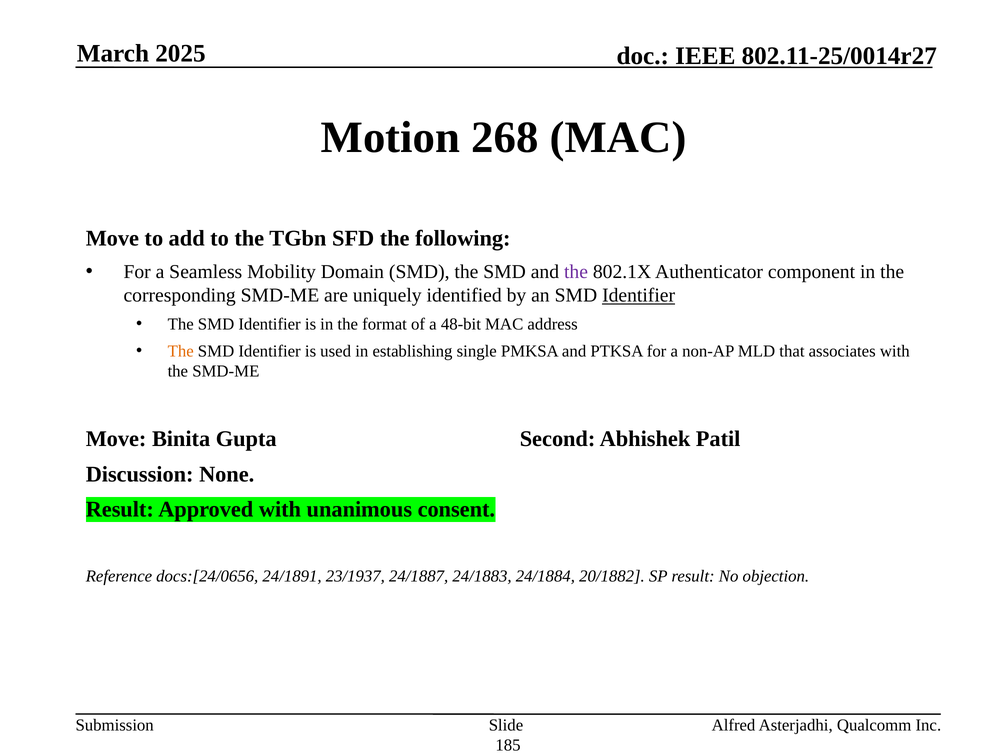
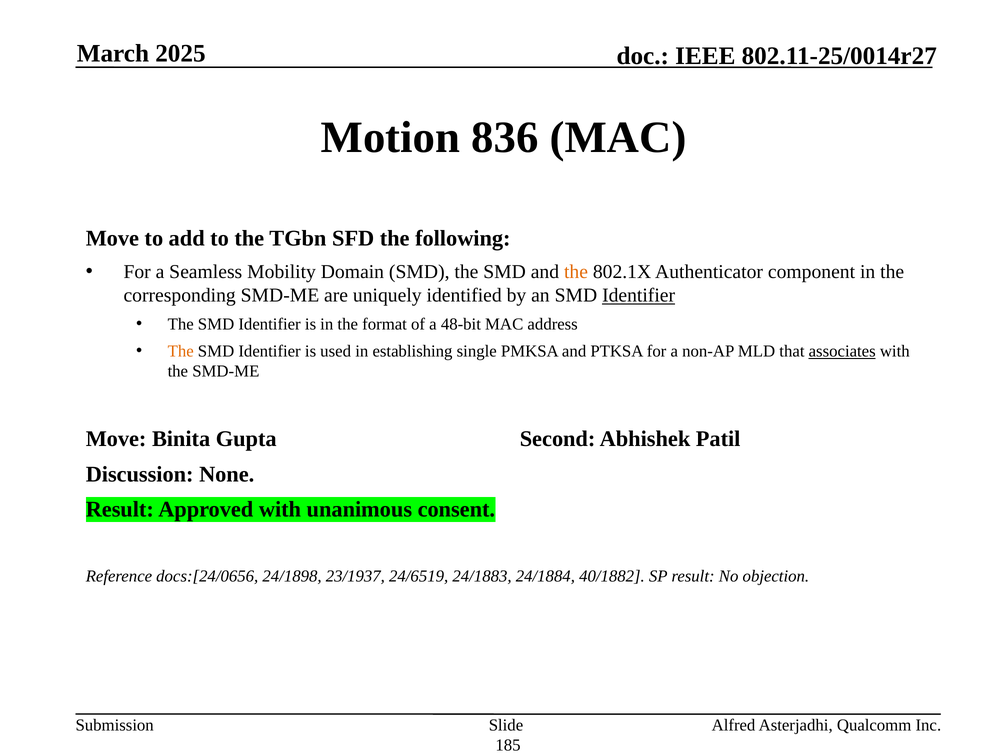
268: 268 -> 836 (505, 137)
the colour: purple -> orange (576, 272)
associates underline: none -> present (842, 351)
24/1891: 24/1891 -> 24/1898 (292, 576)
24/1887: 24/1887 -> 24/6519 (419, 576)
20/1882: 20/1882 -> 40/1882 (612, 576)
